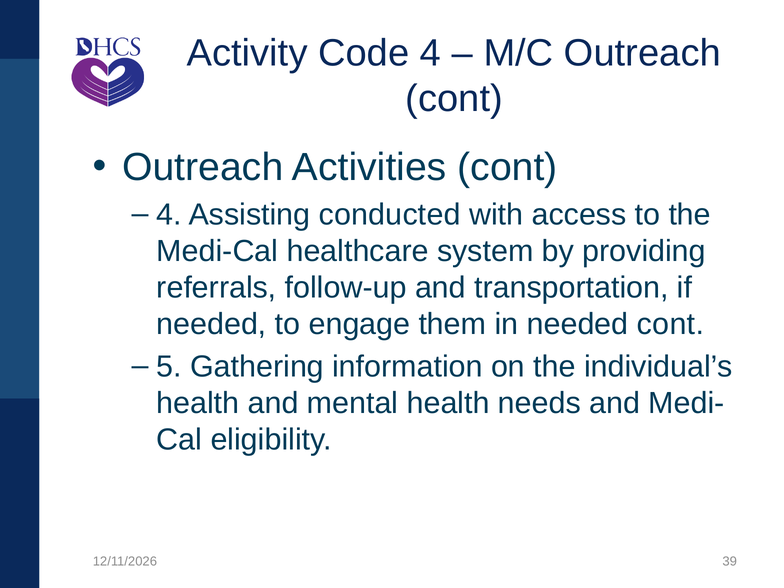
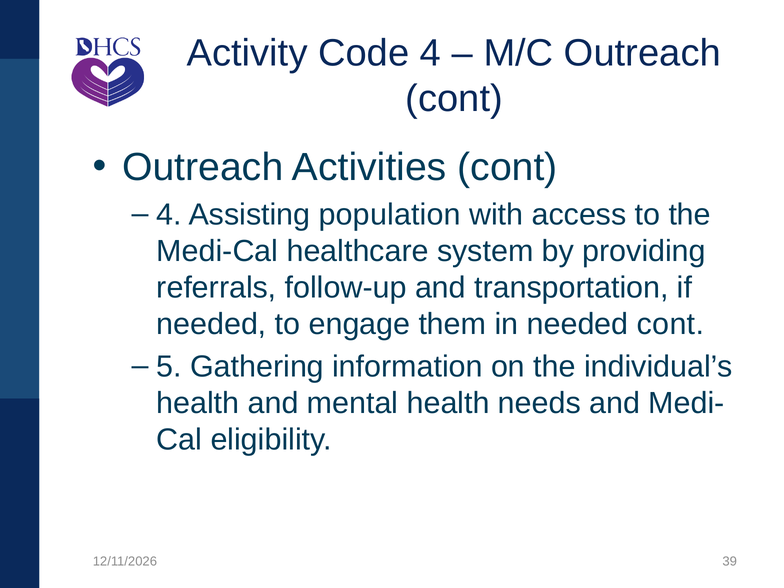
conducted: conducted -> population (390, 215)
